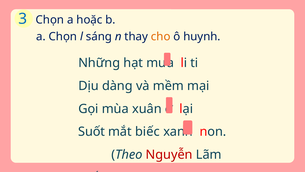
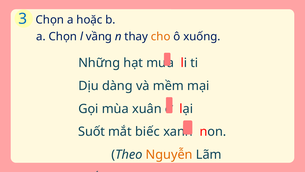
sáng: sáng -> vầng (99, 37)
huynh: huynh -> xuống (202, 37)
Nguyễn colour: red -> orange (169, 155)
